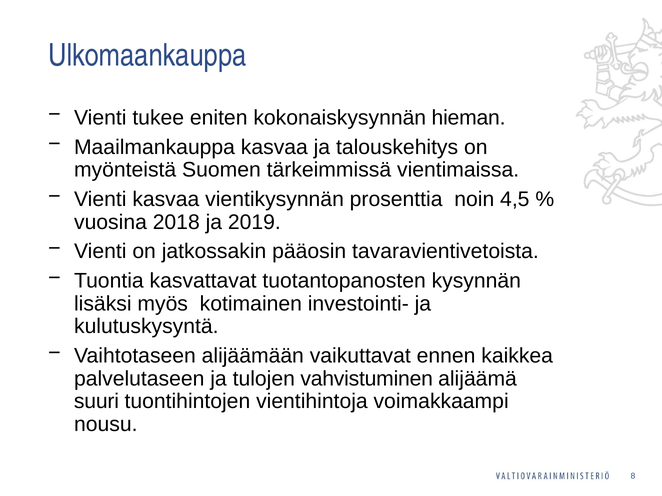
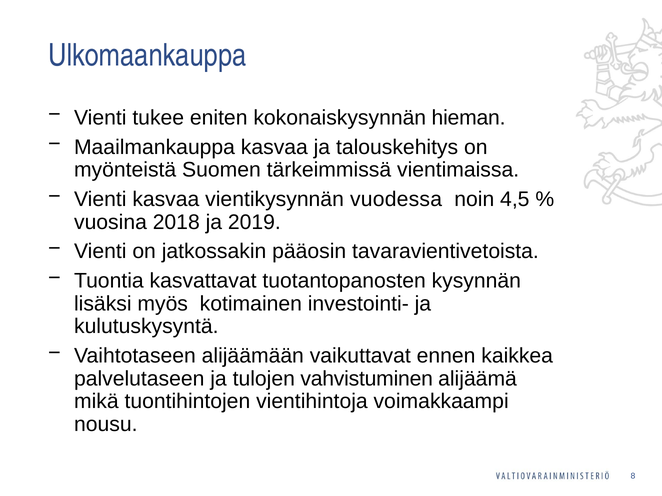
prosenttia: prosenttia -> vuodessa (396, 199)
suuri: suuri -> mikä (96, 402)
